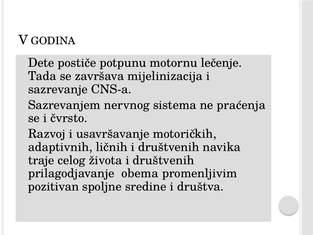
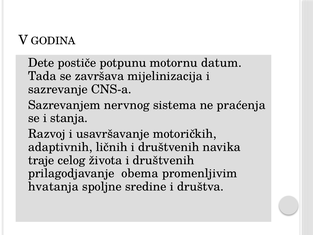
lečenje: lečenje -> datum (221, 63)
čvrsto: čvrsto -> stanja (69, 118)
pozitivan: pozitivan -> hvatanja (53, 186)
